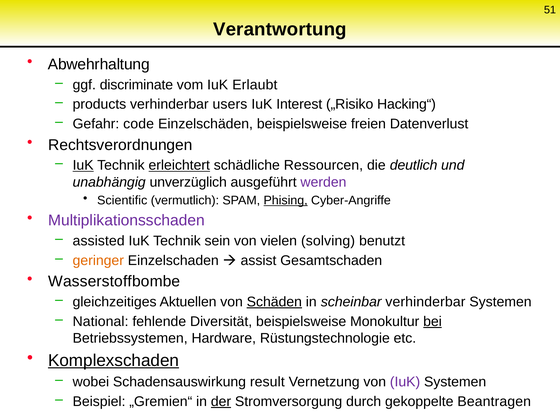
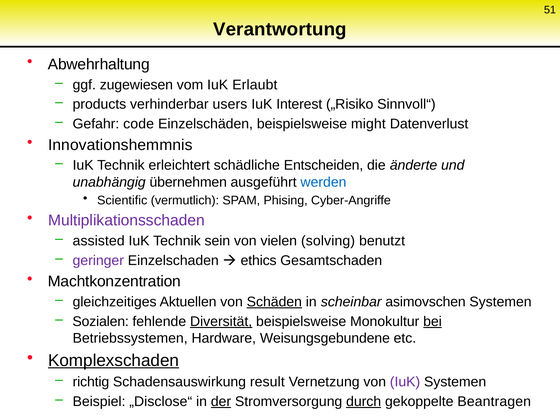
discriminate: discriminate -> zugewiesen (136, 85)
Hacking“: Hacking“ -> Sinnvoll“ (406, 104)
freien: freien -> might (368, 124)
Rechtsverordnungen: Rechtsverordnungen -> Innovationshemmnis (120, 145)
IuK underline: present -> none (83, 165)
erleichtert underline: present -> none (179, 165)
Ressourcen: Ressourcen -> Entscheiden (324, 165)
deutlich: deutlich -> änderte (414, 165)
unverzüglich: unverzüglich -> übernehmen (188, 182)
werden colour: purple -> blue (323, 182)
Phising underline: present -> none (286, 200)
geringer colour: orange -> purple (98, 260)
assist: assist -> ethics (259, 260)
Wasserstoffbombe: Wasserstoffbombe -> Machtkonzentration (114, 281)
scheinbar verhinderbar: verhinderbar -> asimovschen (426, 302)
National: National -> Sozialen (101, 321)
Diversität underline: none -> present (221, 321)
Rüstungstechnologie: Rüstungstechnologie -> Weisungsgebundene (325, 338)
wobei: wobei -> richtig (91, 382)
„Gremien“: „Gremien“ -> „Disclose“ (161, 401)
durch underline: none -> present (364, 401)
